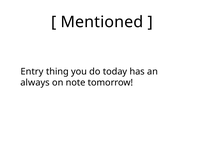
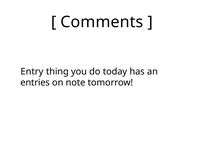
Mentioned: Mentioned -> Comments (102, 22)
always: always -> entries (35, 83)
